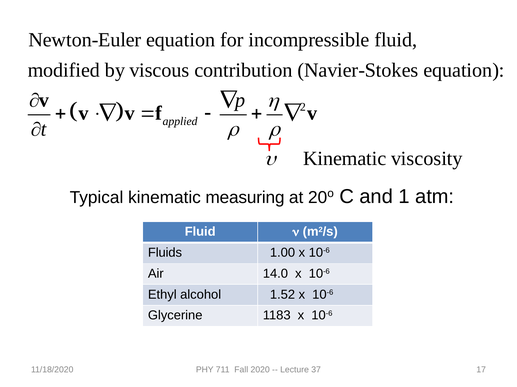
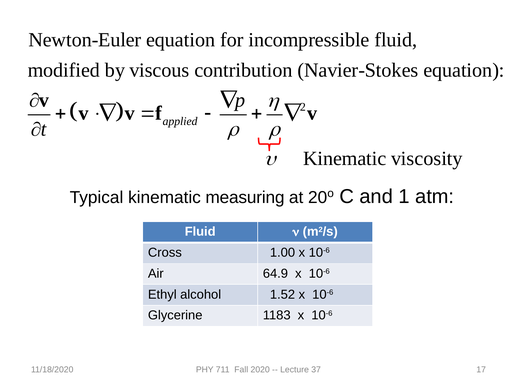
Fluids: Fluids -> Cross (165, 253)
14.0: 14.0 -> 64.9 (275, 274)
